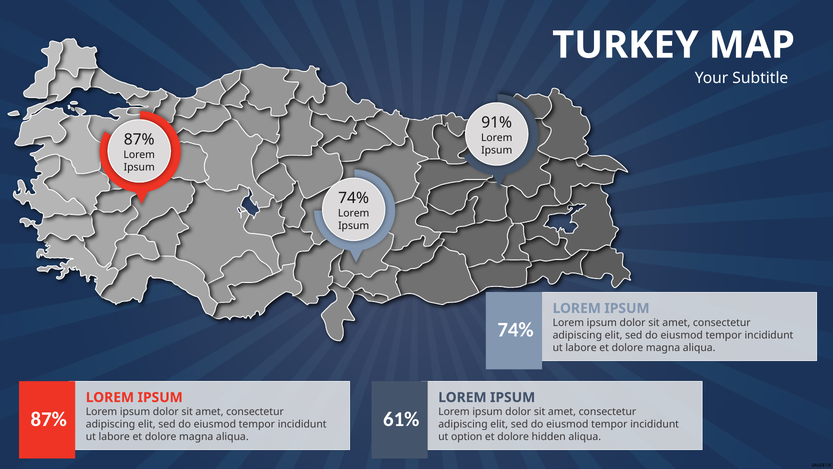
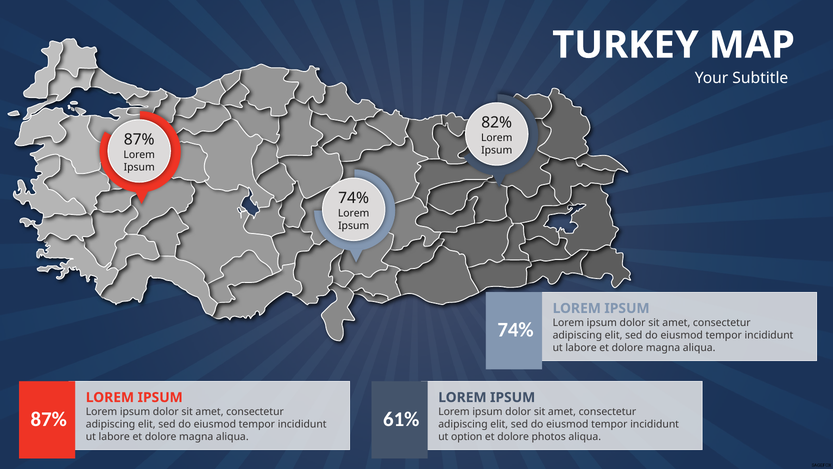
91%: 91% -> 82% (497, 122)
hidden: hidden -> photos (549, 436)
